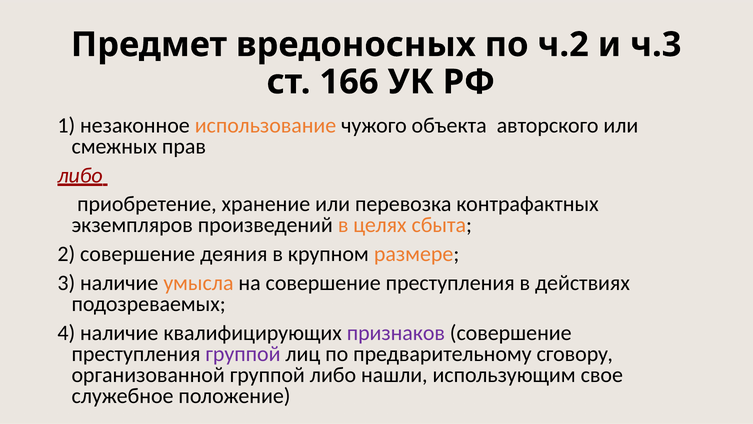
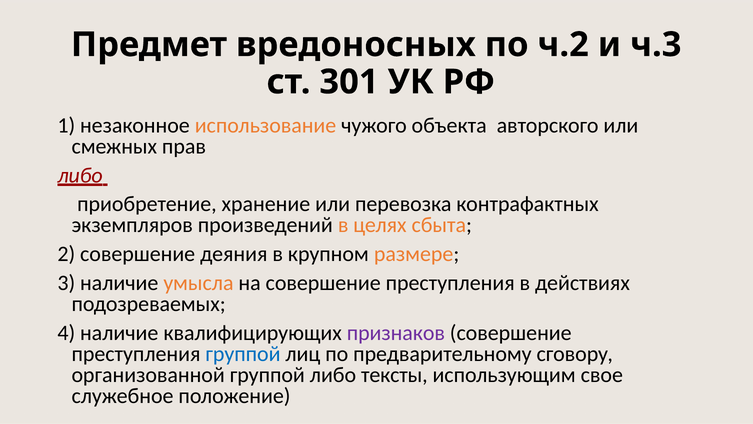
166: 166 -> 301 (349, 82)
группой colour: purple -> blue (243, 354)
нашли: нашли -> тексты (394, 375)
